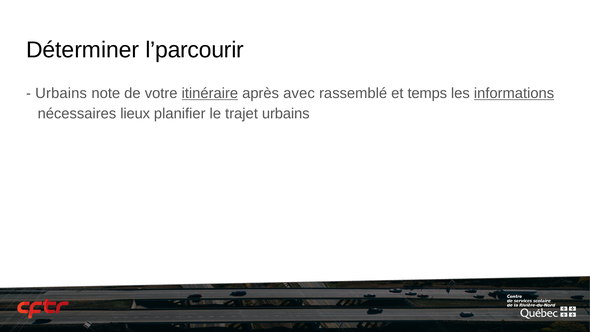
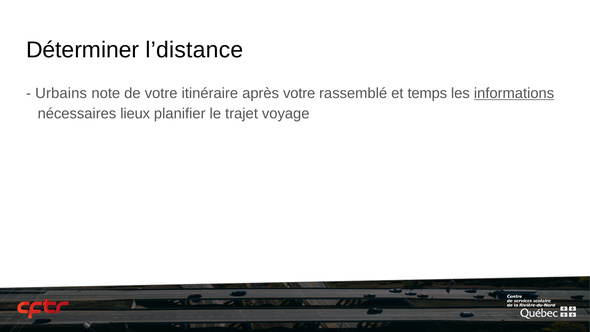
l’parcourir: l’parcourir -> l’distance (194, 50)
itinéraire underline: present -> none (210, 93)
après avec: avec -> votre (299, 93)
trajet urbains: urbains -> voyage (286, 114)
